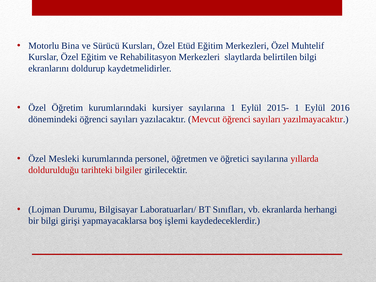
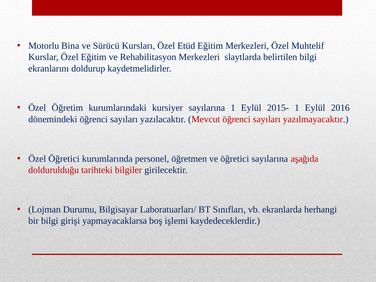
Özel Mesleki: Mesleki -> Öğretici (64, 159)
yıllarda: yıllarda -> aşağıda (305, 159)
